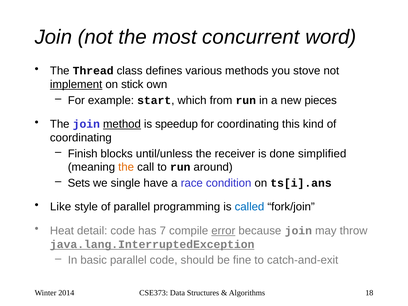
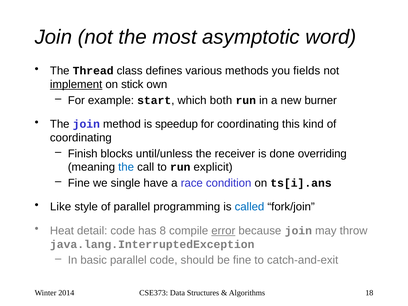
concurrent: concurrent -> asymptotic (251, 37)
stove: stove -> fields (307, 71)
from: from -> both (221, 100)
pieces: pieces -> burner (321, 100)
method underline: present -> none (122, 124)
simplified: simplified -> overriding (322, 154)
the colour: orange -> blue (126, 167)
around: around -> explicit (213, 167)
Sets: Sets -> Fine (79, 183)
7: 7 -> 8 (163, 231)
java.lang.InterruptedException underline: present -> none (152, 244)
